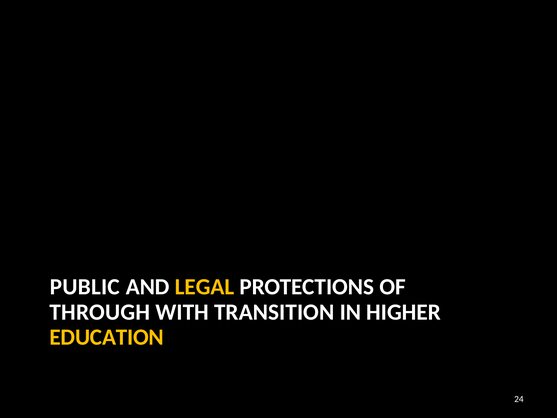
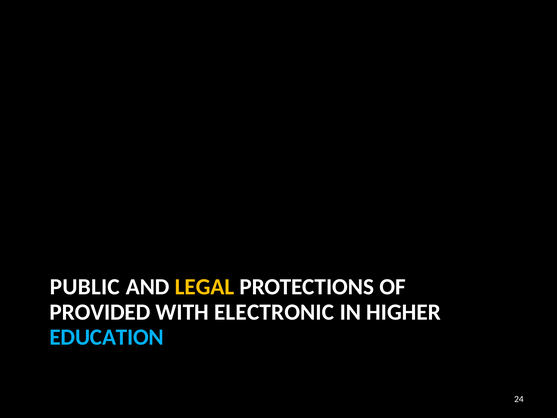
THROUGH: THROUGH -> PROVIDED (100, 312)
TRANSITION: TRANSITION -> ELECTRONIC (274, 312)
EDUCATION colour: yellow -> light blue (107, 337)
